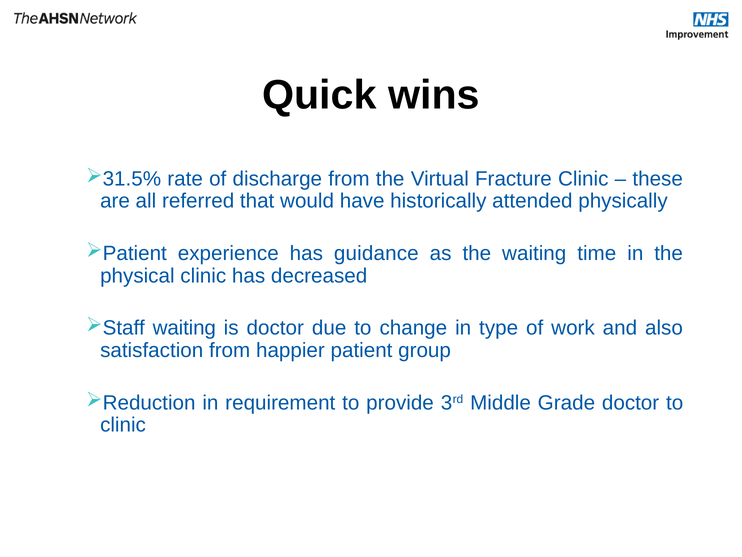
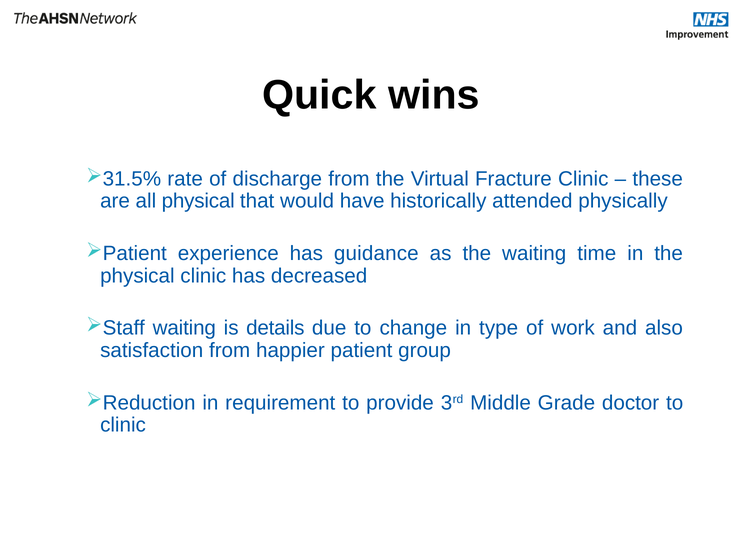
all referred: referred -> physical (198, 201)
is doctor: doctor -> details (275, 328)
